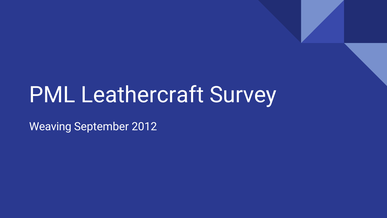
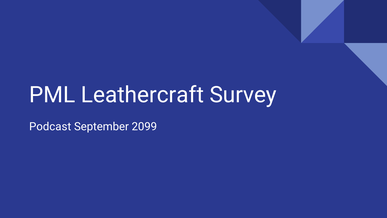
Weaving: Weaving -> Podcast (50, 126)
2012: 2012 -> 2099 (144, 126)
